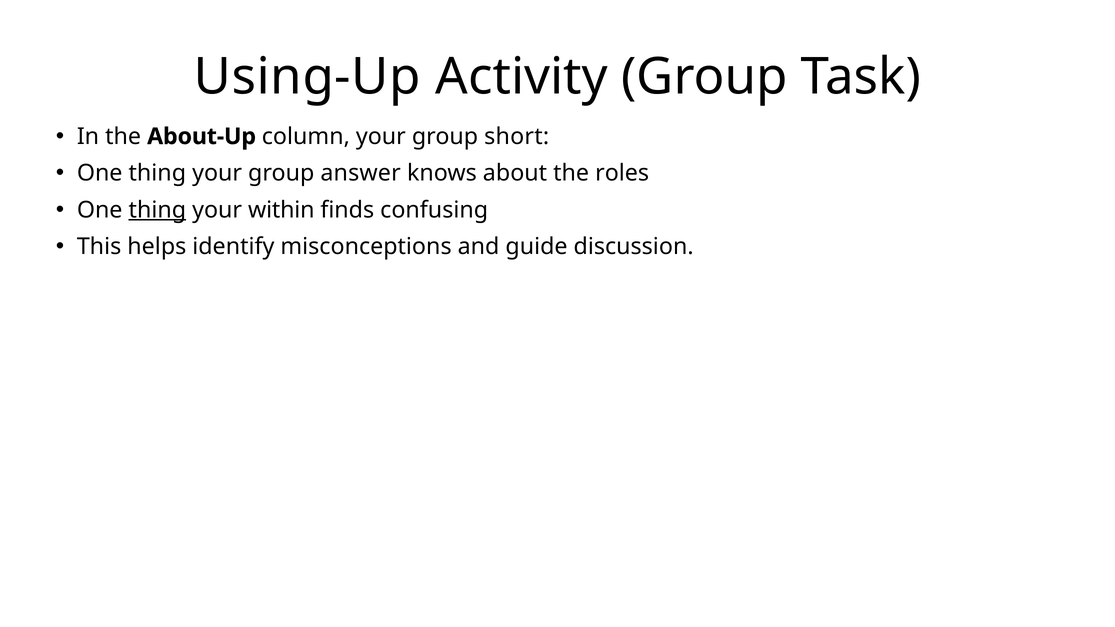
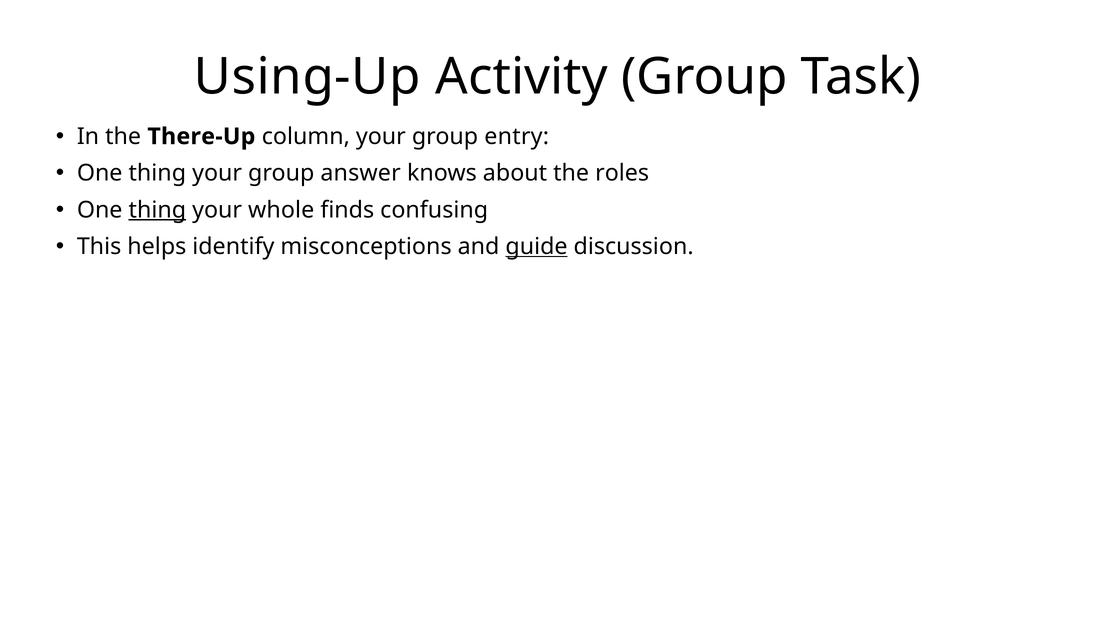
About‑Up: About‑Up -> There‑Up (201, 136)
short: short -> entry (517, 136)
within: within -> whole (281, 210)
guide underline: none -> present (537, 247)
